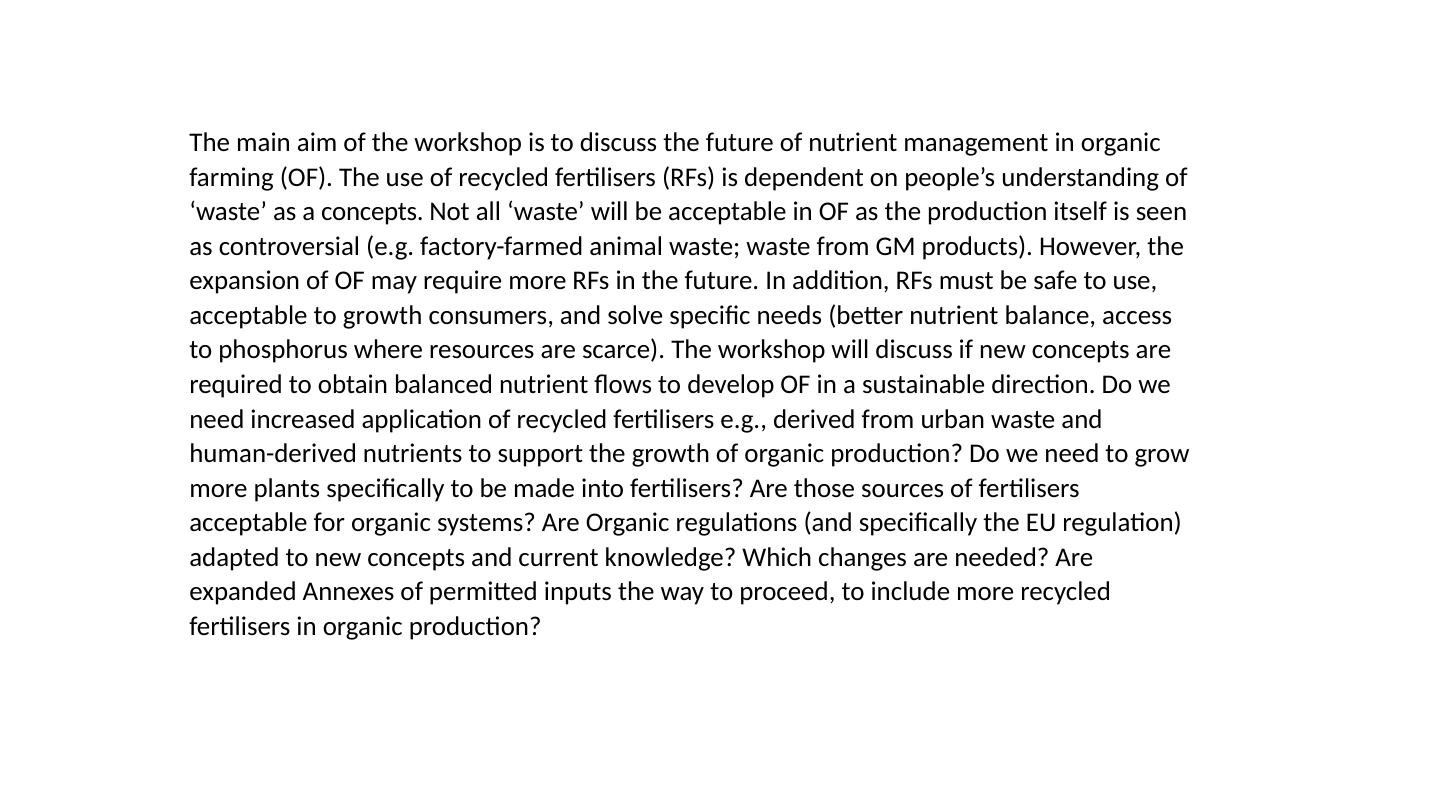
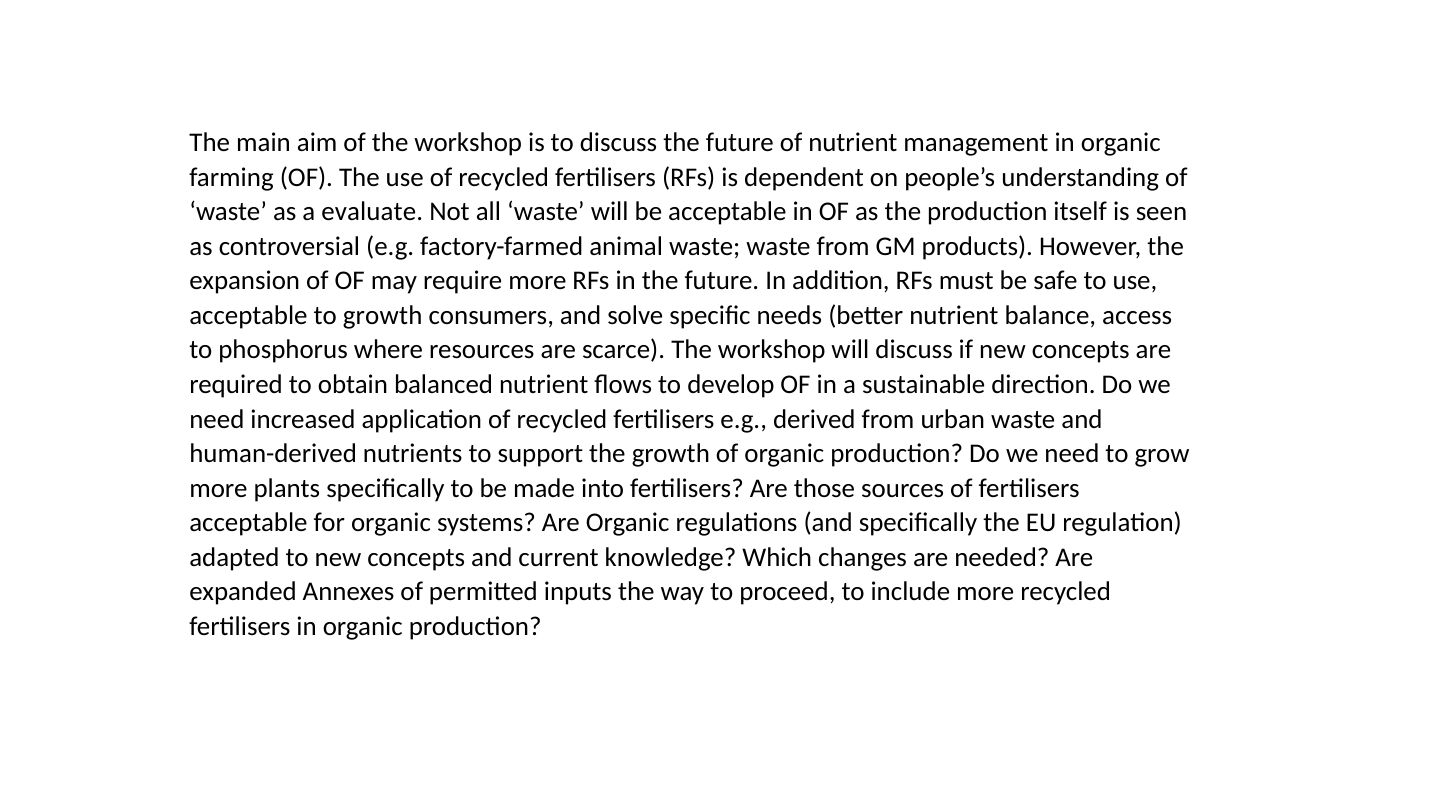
a concepts: concepts -> evaluate (372, 212)
